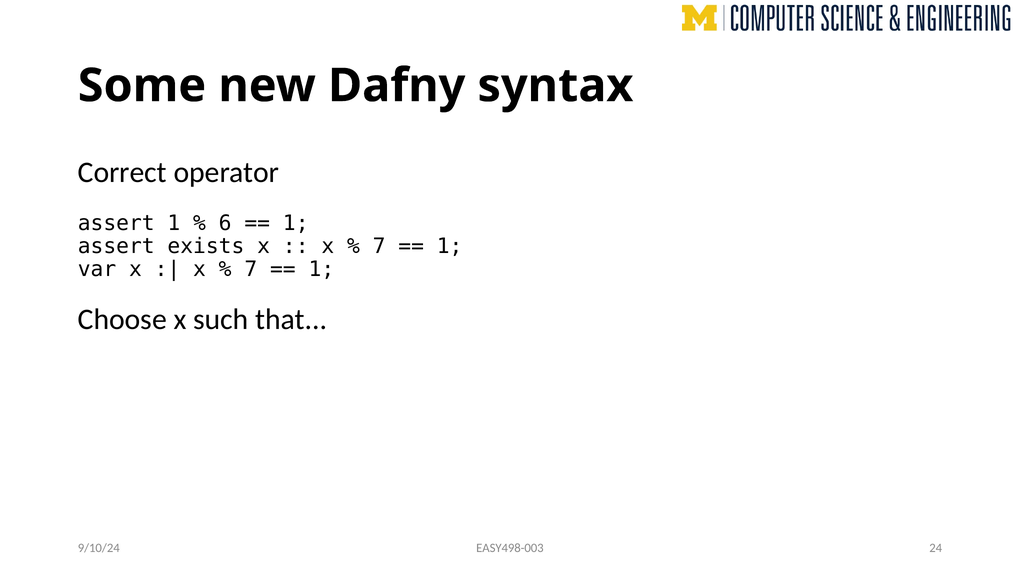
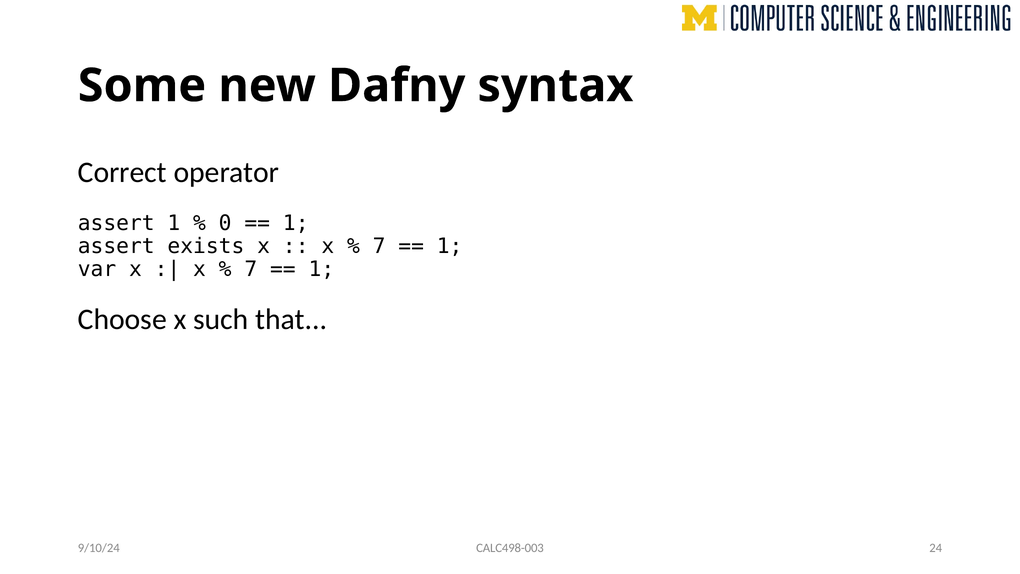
6: 6 -> 0 (225, 223)
EASY498-003: EASY498-003 -> CALC498-003 (510, 548)
